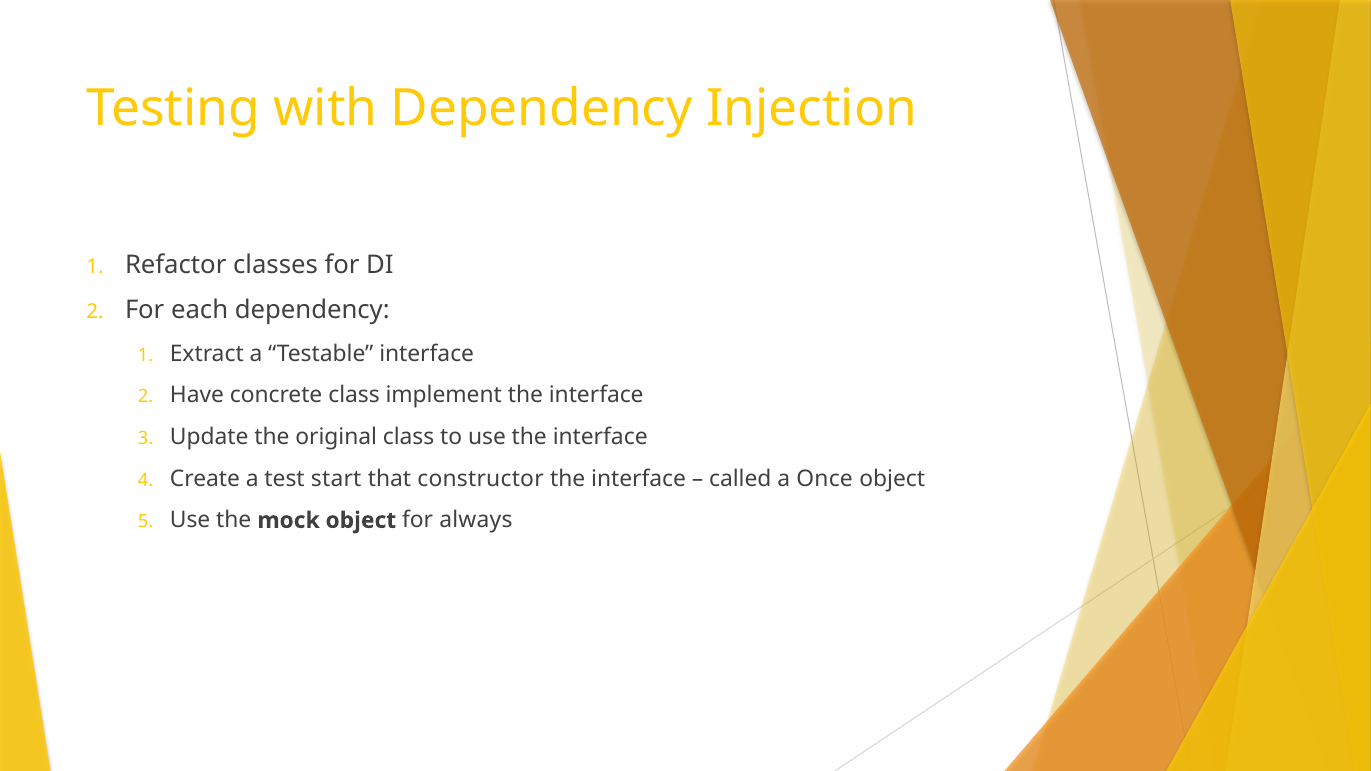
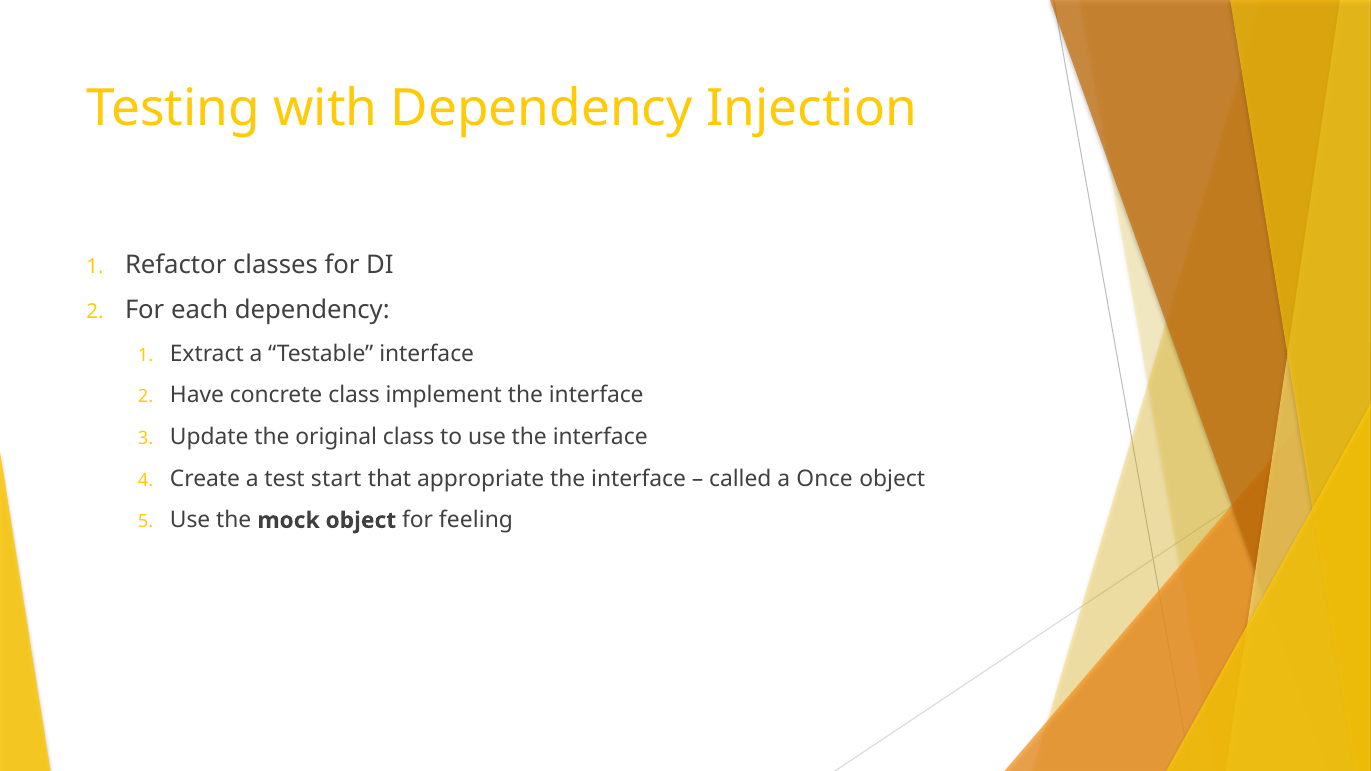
constructor: constructor -> appropriate (481, 479)
always: always -> feeling (476, 520)
